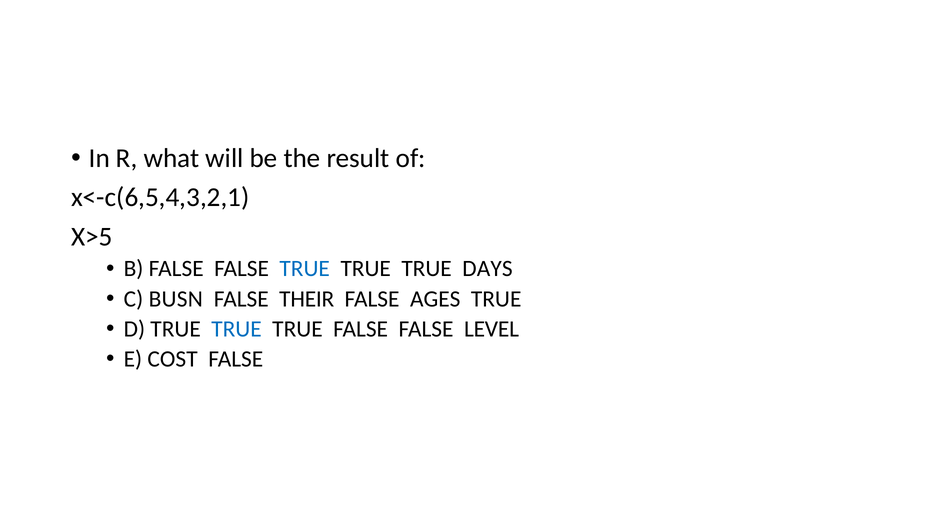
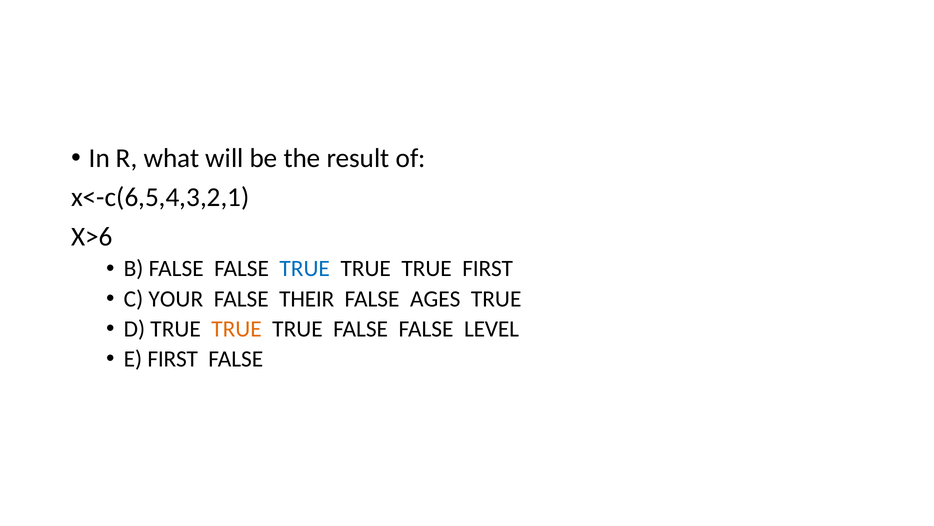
X>5: X>5 -> X>6 (92, 236)
TRUE DAYS: DAYS -> FIRST (488, 268)
BUSN: BUSN -> YOUR (176, 298)
TRUE colour: blue -> orange (237, 329)
E COST: COST -> FIRST (173, 359)
